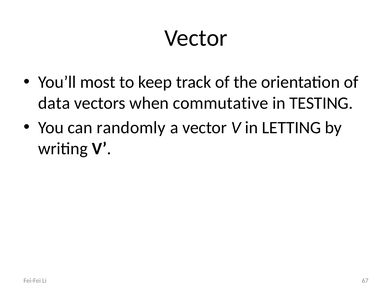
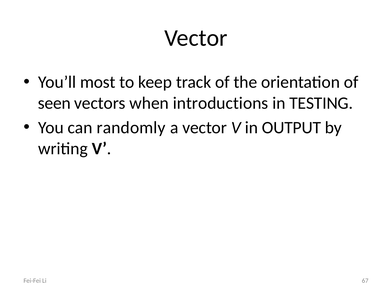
data: data -> seen (54, 103)
commutative: commutative -> introductions (221, 103)
LETTING: LETTING -> OUTPUT (292, 128)
